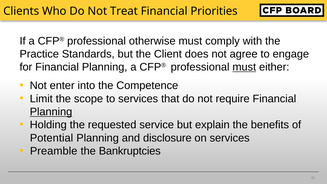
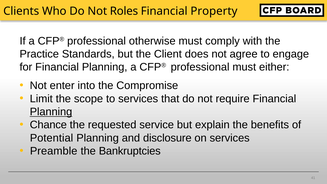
Treat: Treat -> Roles (124, 11)
Priorities: Priorities -> Property (214, 11)
must underline: present -> none (244, 67)
Competence: Competence -> Compromise (147, 86)
Holding: Holding -> Chance (48, 125)
